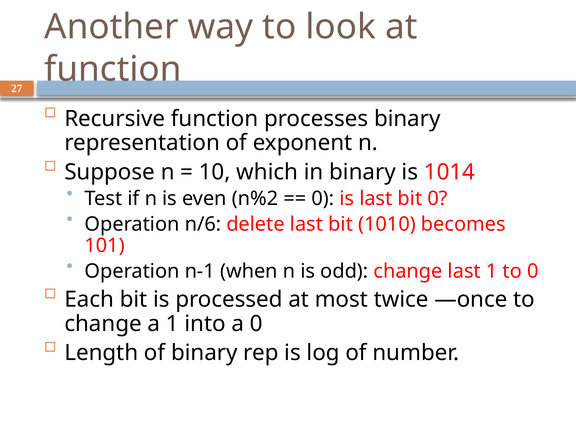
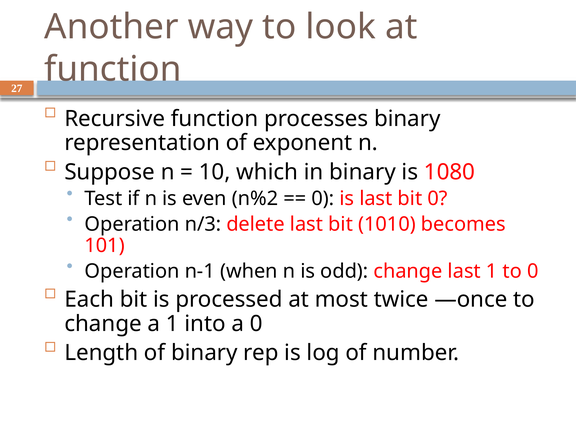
1014: 1014 -> 1080 (450, 172)
n/6: n/6 -> n/3 (203, 224)
